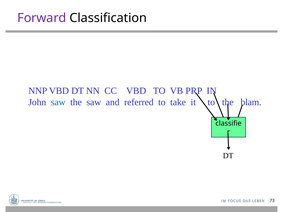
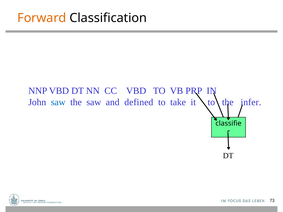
Forward colour: purple -> orange (42, 18)
referred: referred -> defined (139, 102)
blam: blam -> infer (251, 102)
